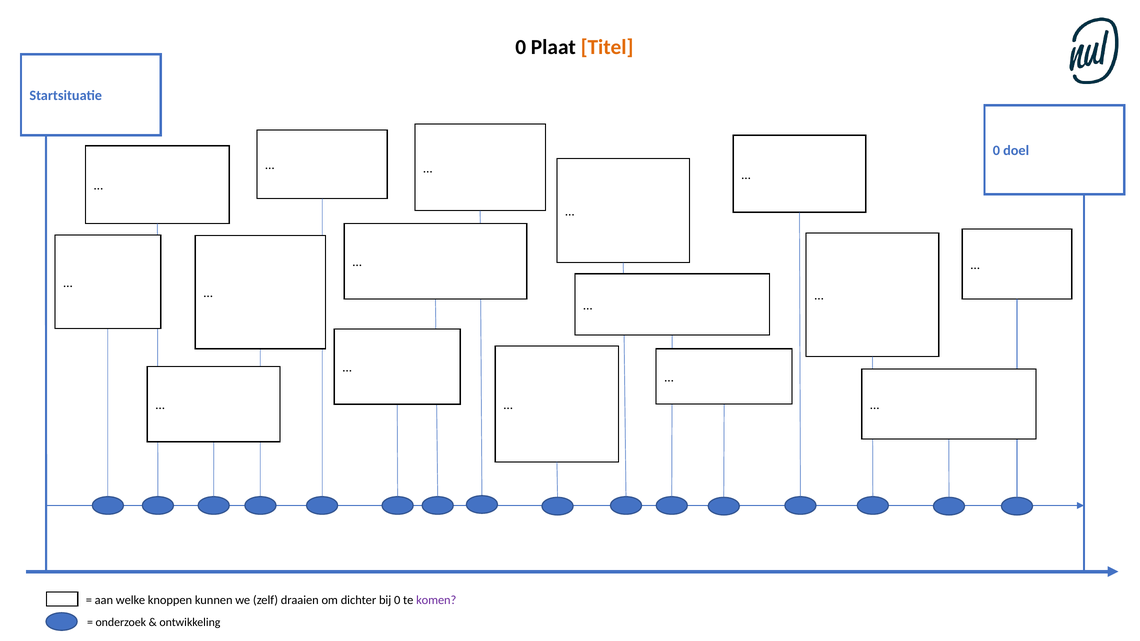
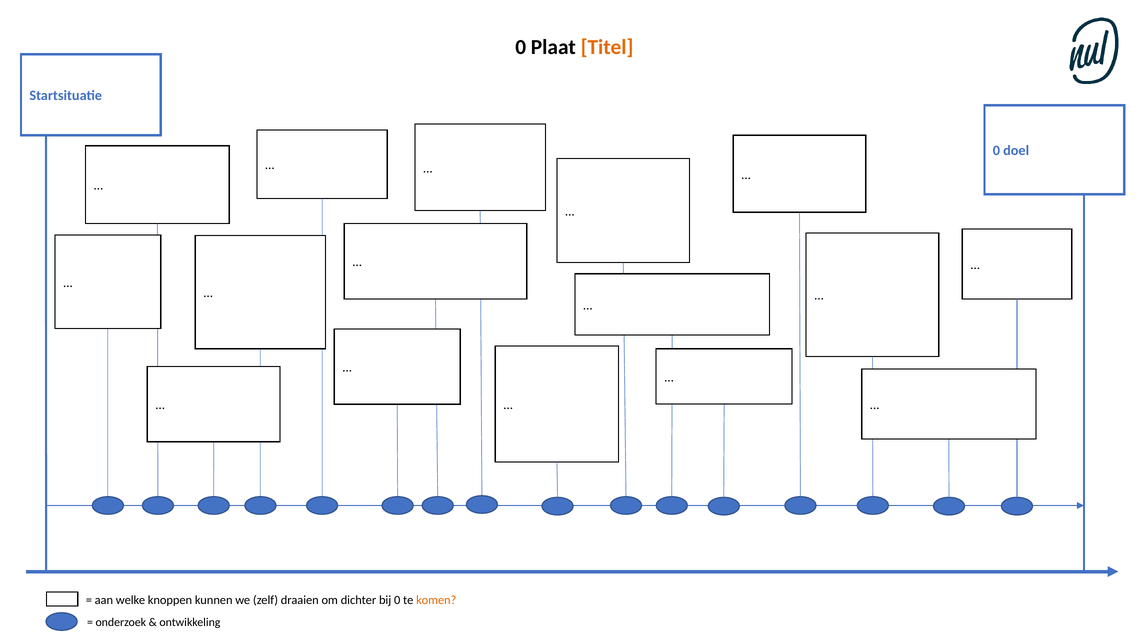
komen colour: purple -> orange (436, 600)
